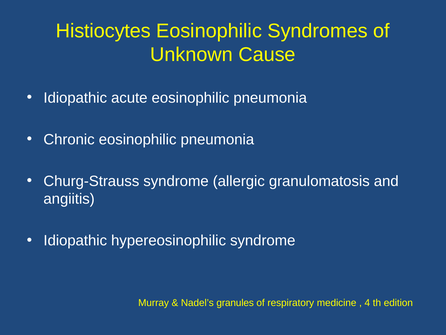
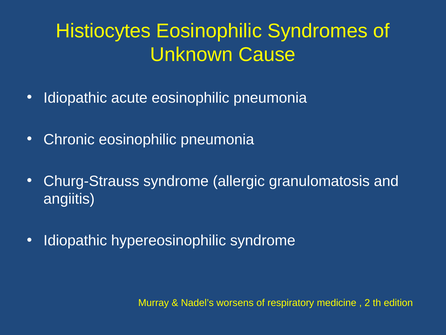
granules: granules -> worsens (235, 302)
4: 4 -> 2 (367, 302)
